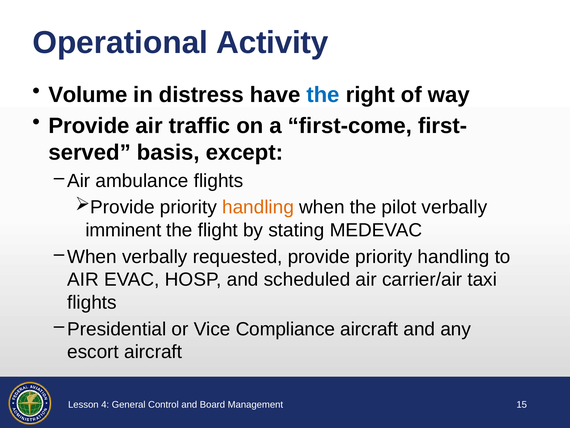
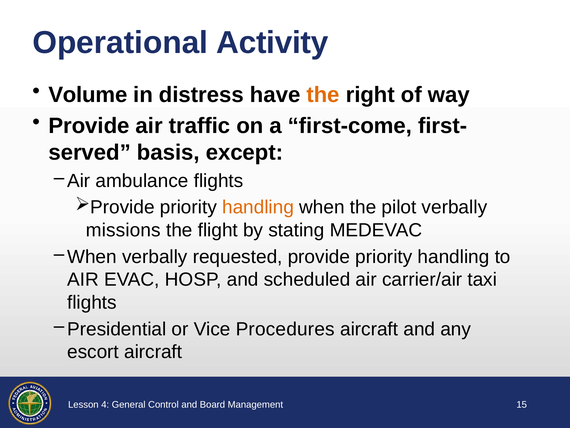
the colour: blue -> orange (323, 95)
imminent: imminent -> missions (123, 230)
Compliance: Compliance -> Procedures (285, 329)
